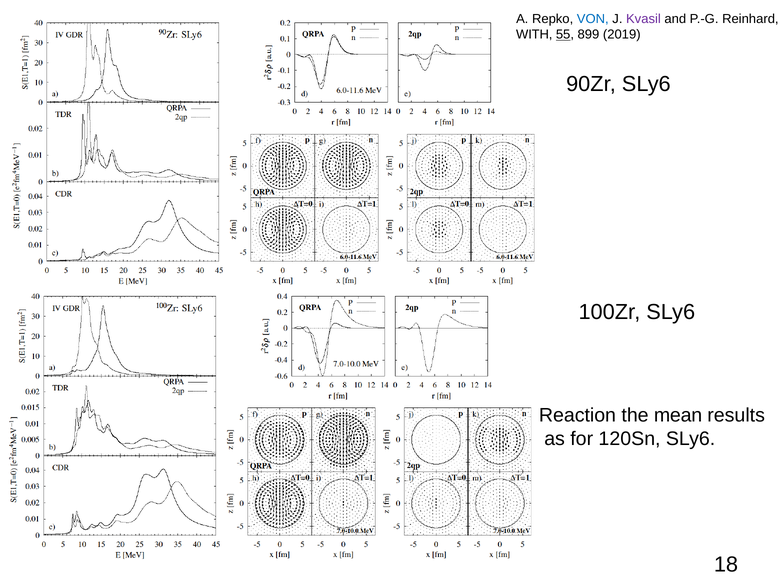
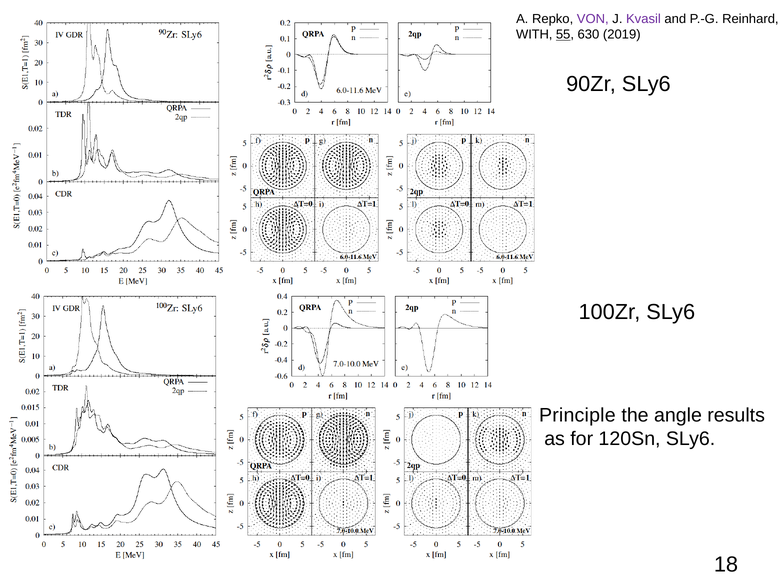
VON colour: blue -> purple (593, 19)
899: 899 -> 630 (588, 35)
Reaction: Reaction -> Principle (577, 415)
mean: mean -> angle (678, 415)
